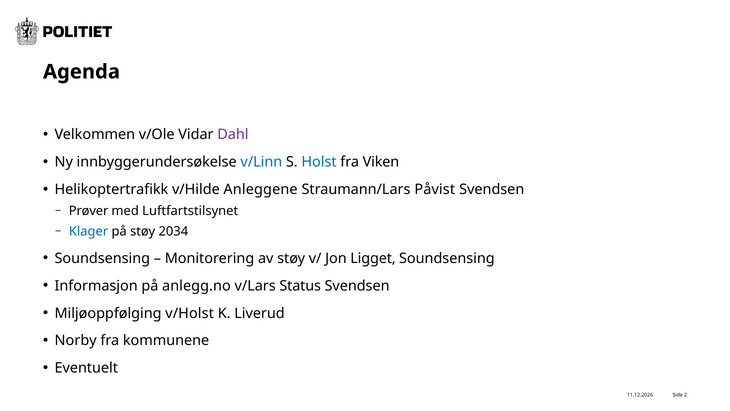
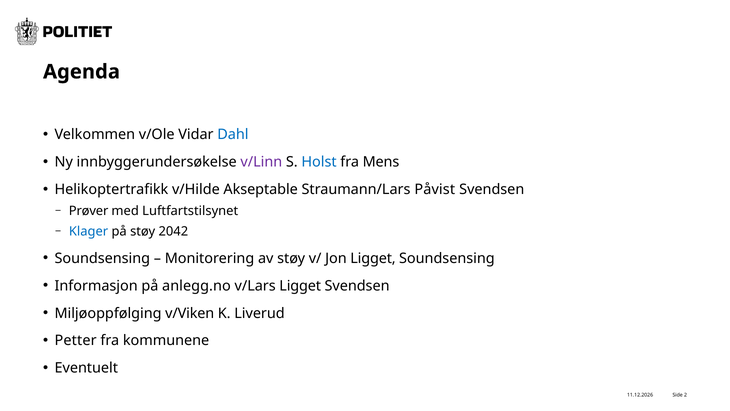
Dahl colour: purple -> blue (233, 134)
v/Linn colour: blue -> purple (261, 162)
Viken: Viken -> Mens (381, 162)
Anleggene: Anleggene -> Akseptable (261, 189)
2034: 2034 -> 2042 (173, 231)
v/Lars Status: Status -> Ligget (300, 285)
v/Holst: v/Holst -> v/Viken (190, 313)
Norby: Norby -> Petter (76, 340)
